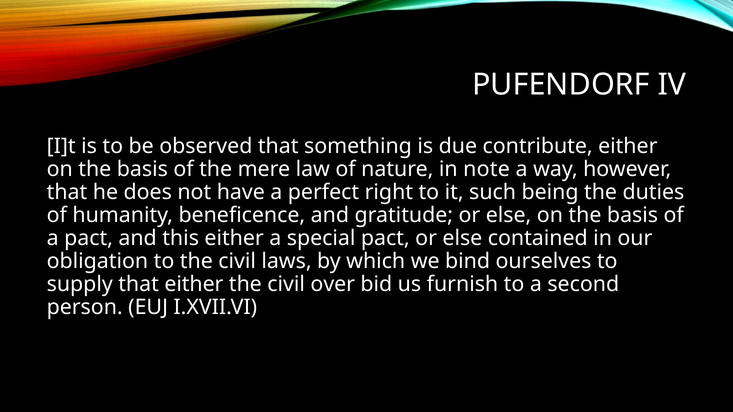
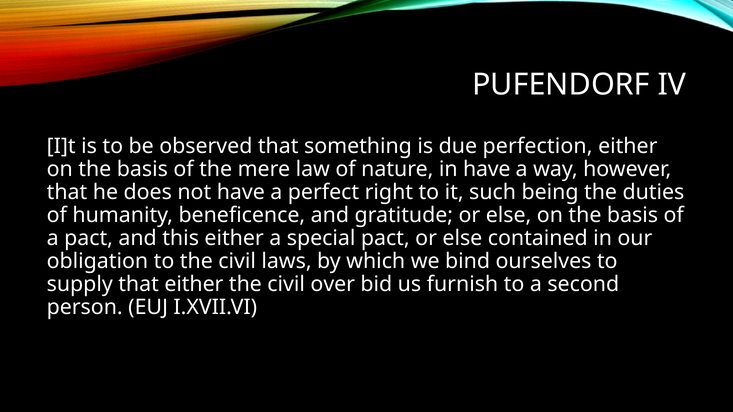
contribute: contribute -> perfection (538, 146)
in note: note -> have (487, 169)
